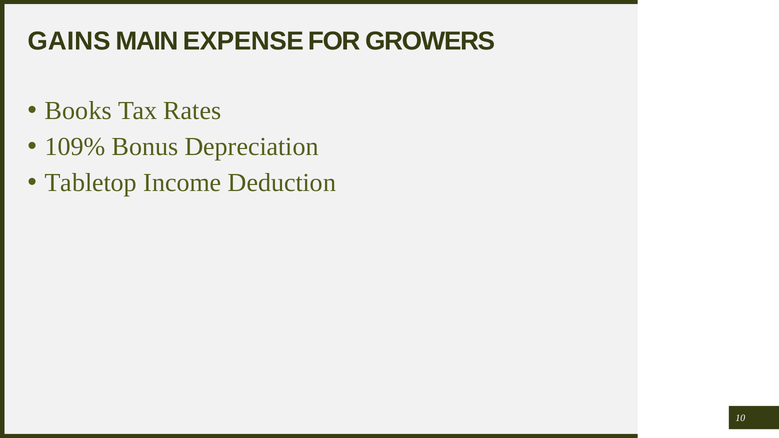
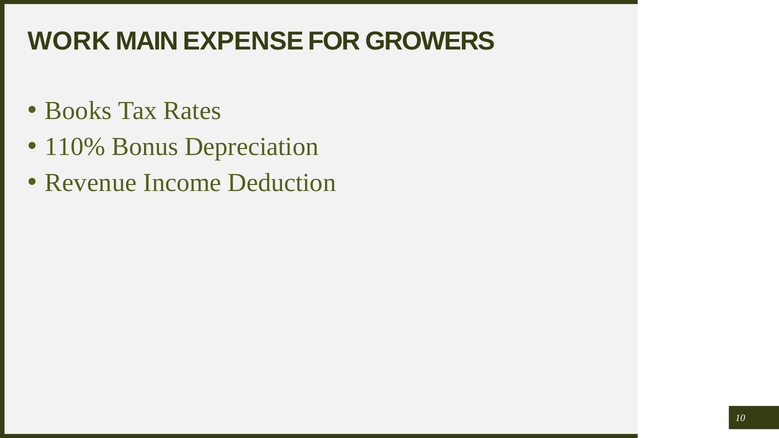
GAINS: GAINS -> WORK (69, 41)
109%: 109% -> 110% (75, 147)
Tabletop: Tabletop -> Revenue (91, 183)
